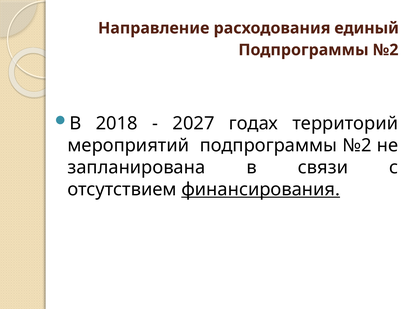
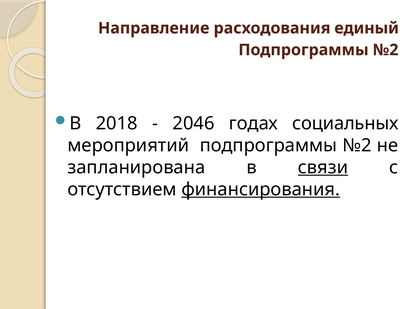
2027: 2027 -> 2046 (194, 123)
территорий: территорий -> социальных (345, 123)
связи underline: none -> present (323, 167)
